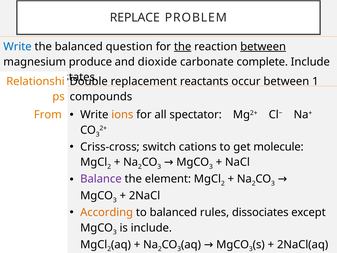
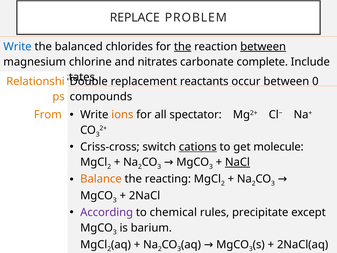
question: question -> chlorides (129, 47)
produce: produce -> chlorine (90, 62)
dioxide: dioxide -> nitrates (158, 62)
1: 1 -> 0 (315, 81)
cations underline: none -> present (198, 147)
NaCl underline: none -> present (237, 162)
Balance colour: purple -> orange (101, 179)
element: element -> reacting (168, 179)
According colour: orange -> purple (107, 212)
to balanced: balanced -> chemical (173, 212)
dissociates: dissociates -> precipitate (260, 212)
is include: include -> barium (151, 228)
